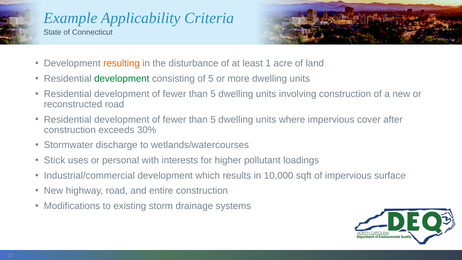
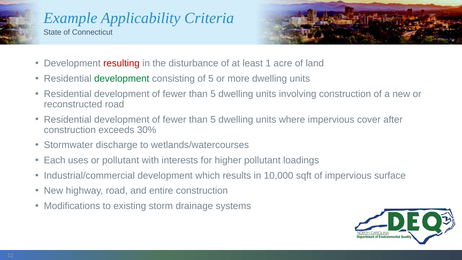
resulting colour: orange -> red (121, 63)
Stick: Stick -> Each (55, 160)
or personal: personal -> pollutant (121, 160)
